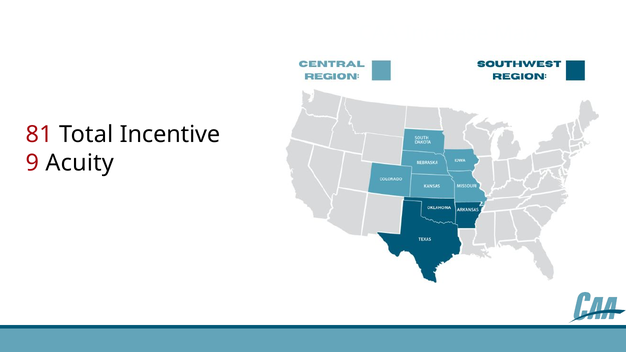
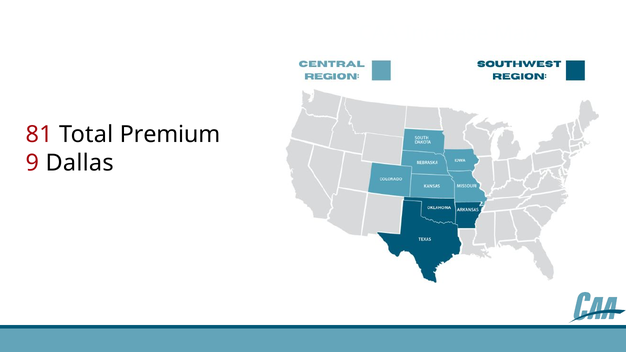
Incentive: Incentive -> Premium (170, 135)
Acuity: Acuity -> Dallas (80, 163)
